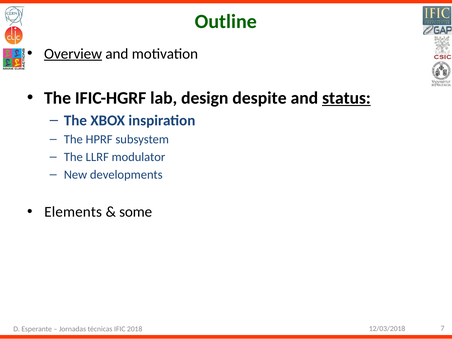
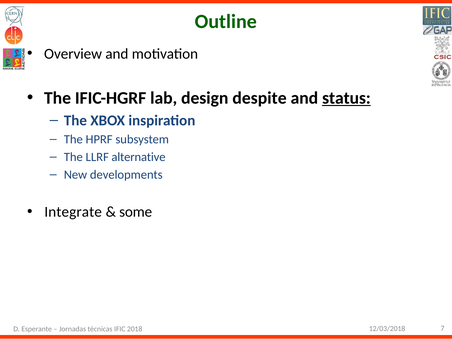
Overview underline: present -> none (73, 54)
modulator: modulator -> alternative (138, 157)
Elements: Elements -> Integrate (73, 212)
